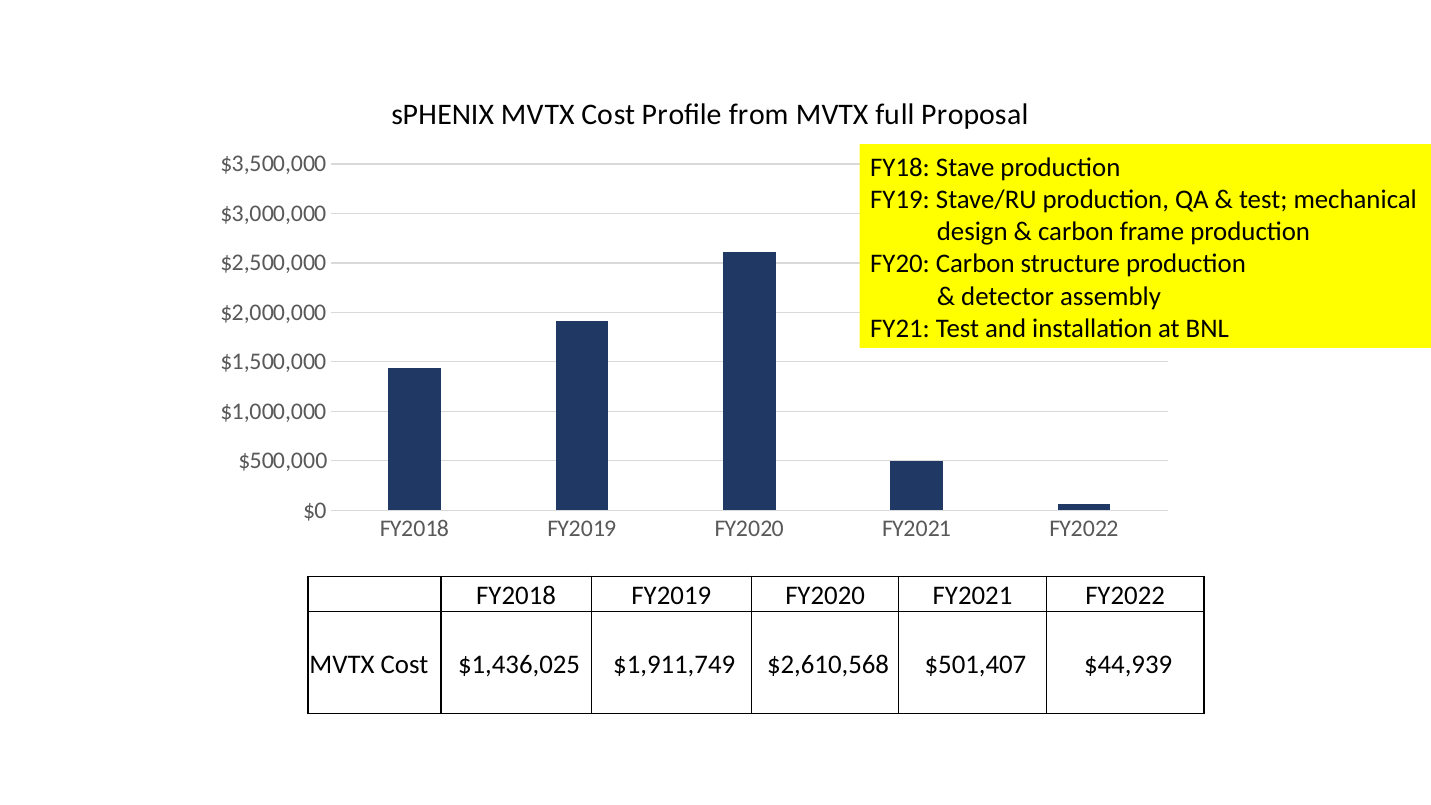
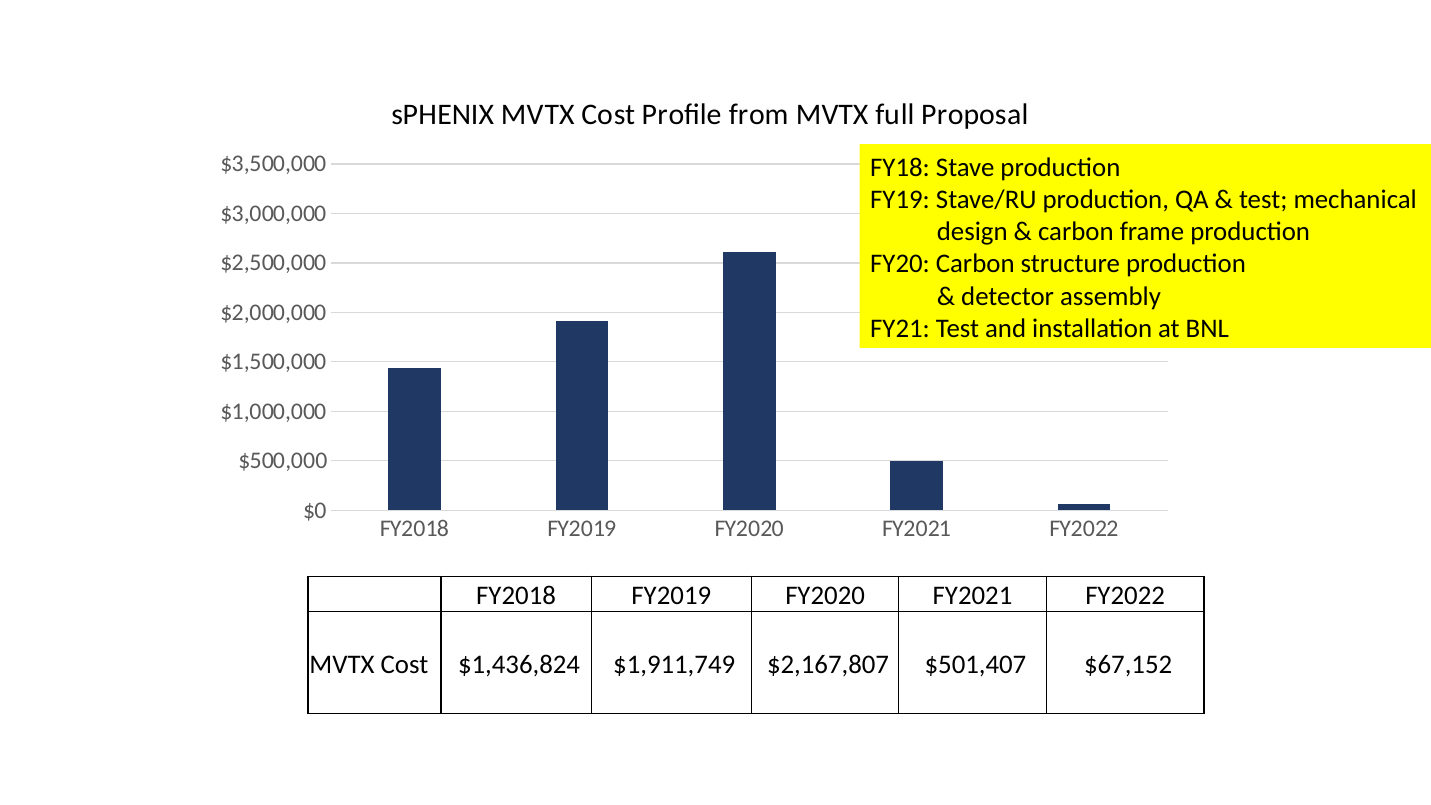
$1,436,025: $1,436,025 -> $1,436,824 (519, 665)
$2,610,568: $2,610,568 -> $2,167,807 (828, 665)
$44,939: $44,939 -> $67,152 (1128, 665)
